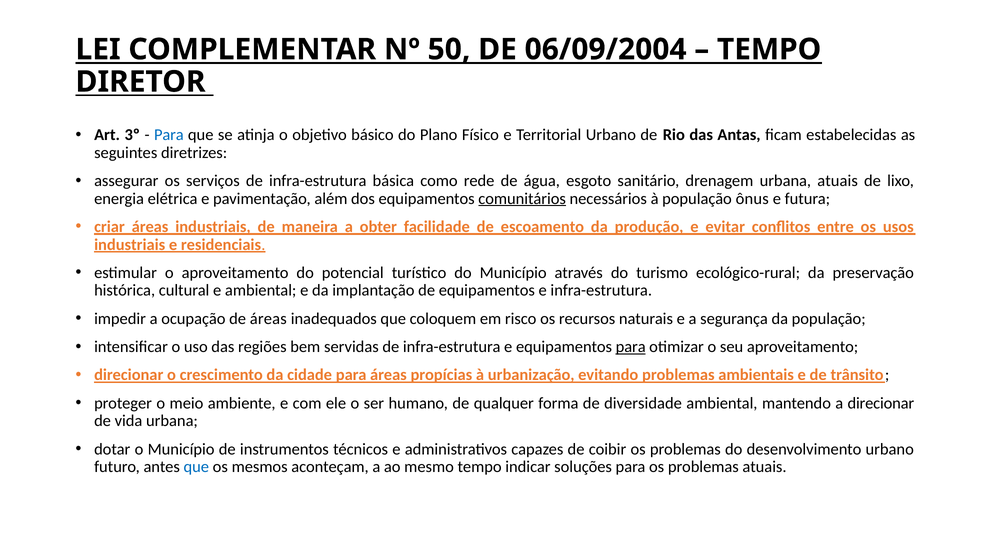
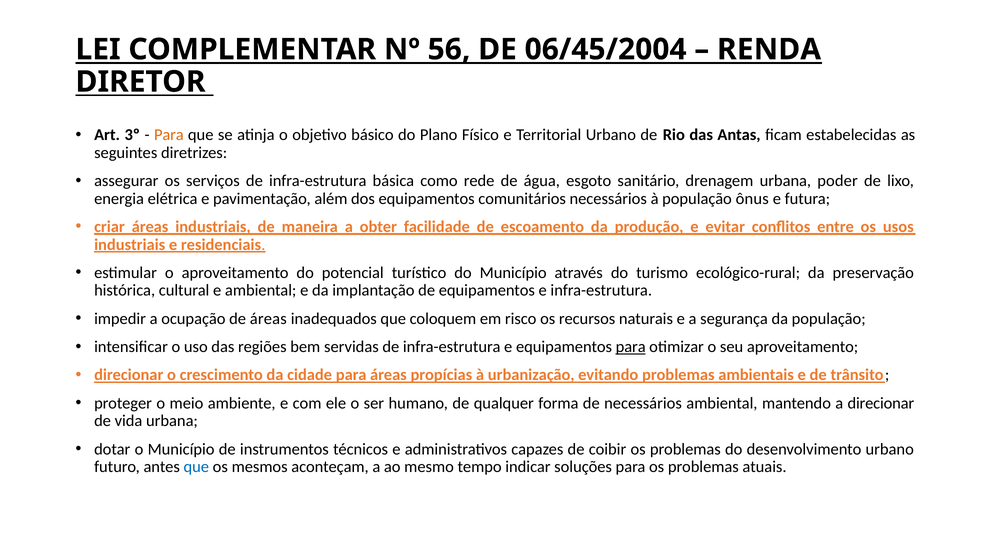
50: 50 -> 56 (449, 49)
06/09/2004: 06/09/2004 -> 06/45/2004 (606, 49)
TEMPO: TEMPO -> RENDA (769, 49)
Para colour: blue -> orange (169, 135)
urbana atuais: atuais -> poder (838, 181)
comunitários underline: present -> none (522, 198)
de diversidade: diversidade -> necessários (643, 403)
